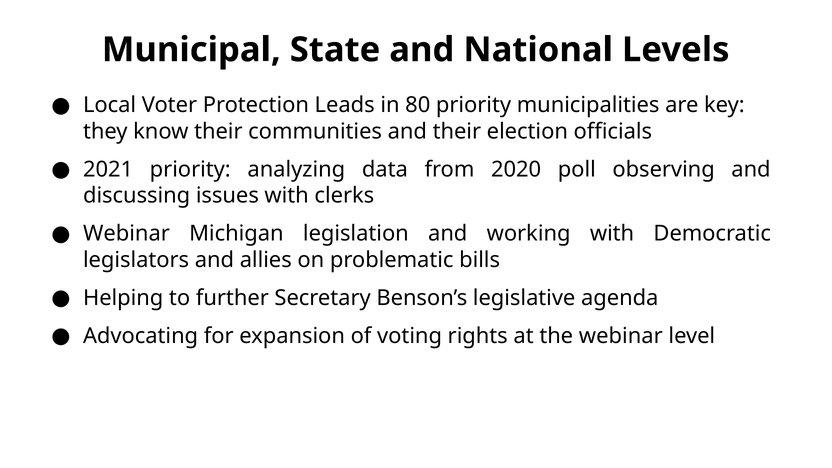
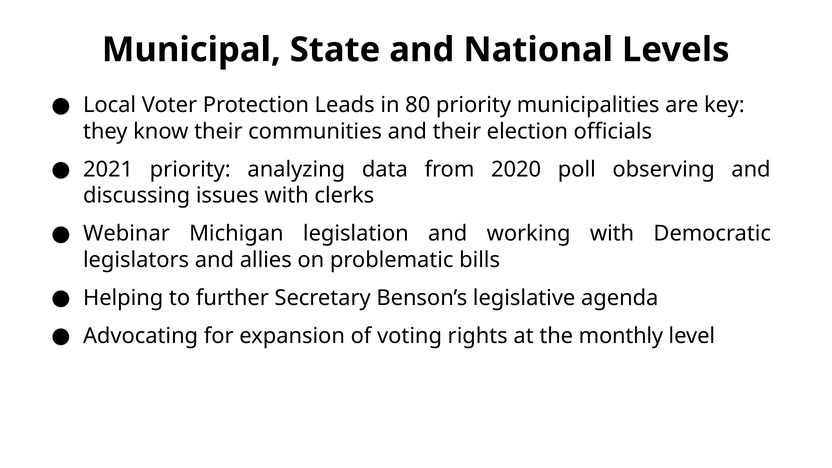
the webinar: webinar -> monthly (621, 336)
